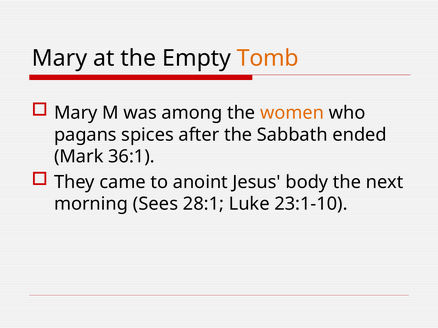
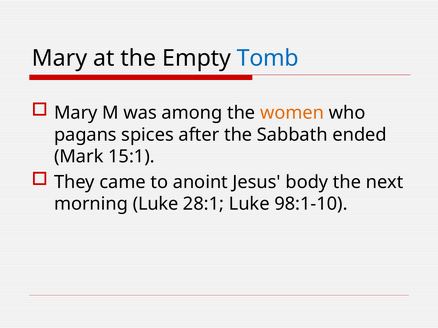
Tomb colour: orange -> blue (268, 58)
36:1: 36:1 -> 15:1 (131, 157)
morning Sees: Sees -> Luke (156, 204)
23:1-10: 23:1-10 -> 98:1-10 (311, 204)
